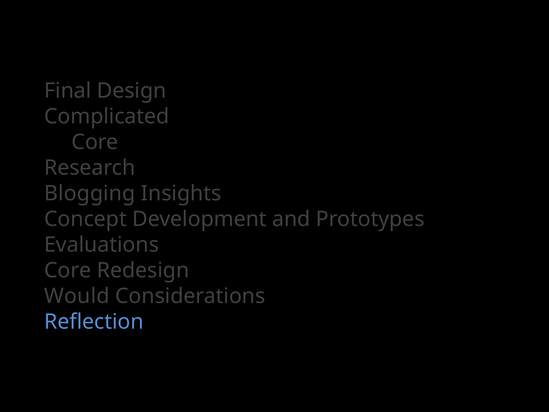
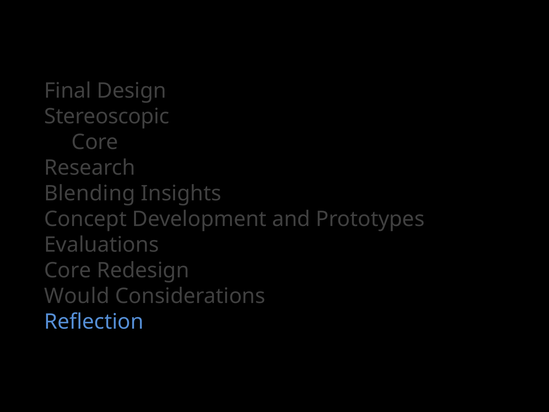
Complicated: Complicated -> Stereoscopic (107, 116)
Blogging: Blogging -> Blending (90, 193)
